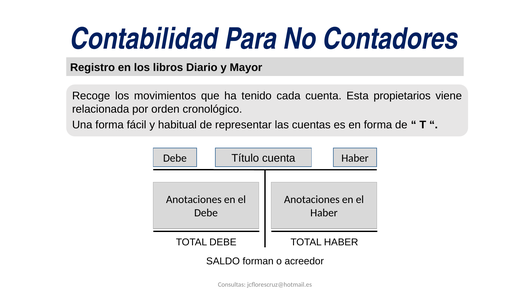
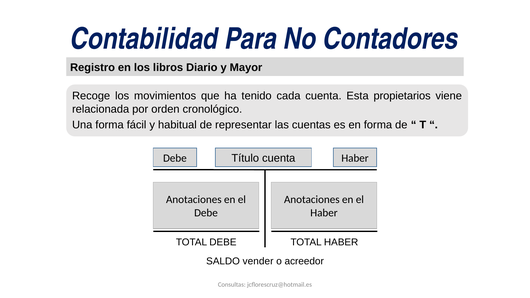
forman: forman -> vender (258, 261)
